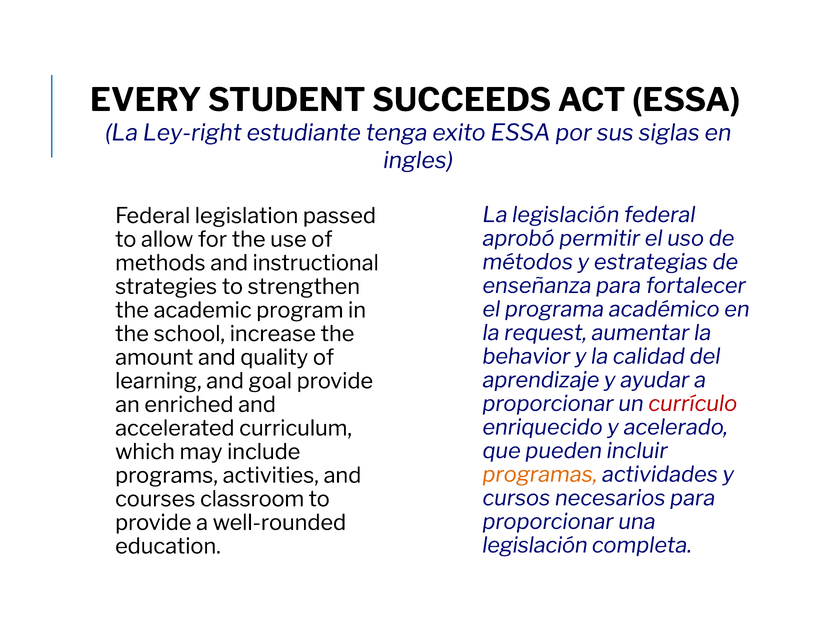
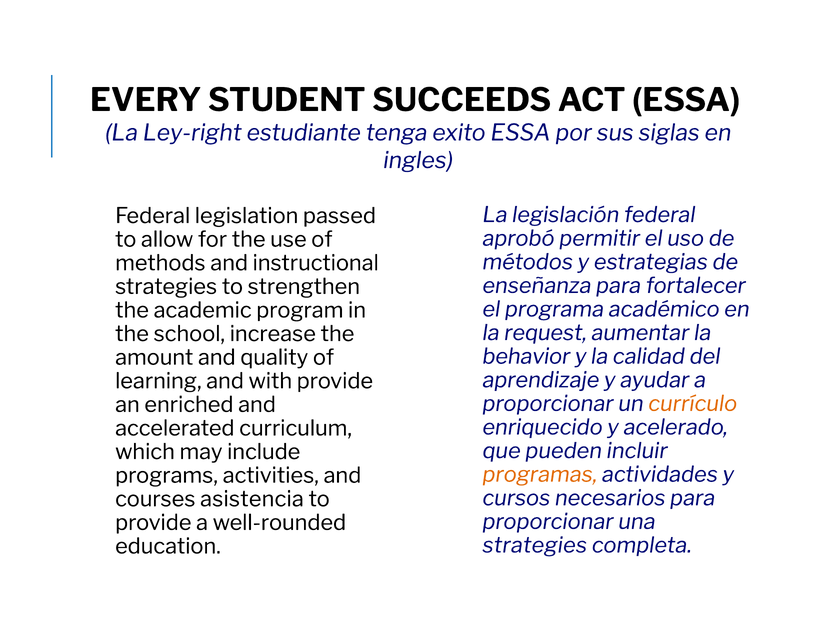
goal: goal -> with (270, 381)
currículo colour: red -> orange (693, 404)
classroom: classroom -> asistencia (252, 499)
legislación: legislación -> strategies (535, 545)
